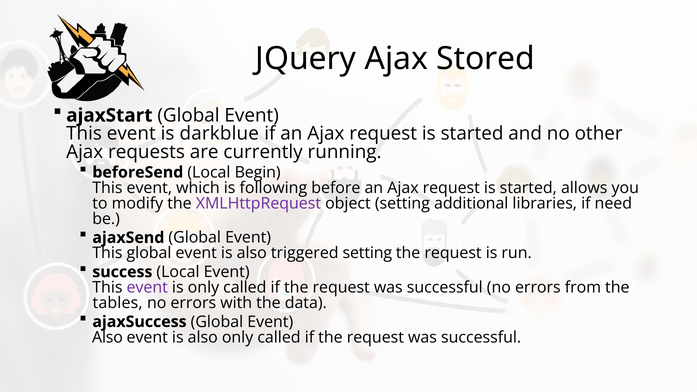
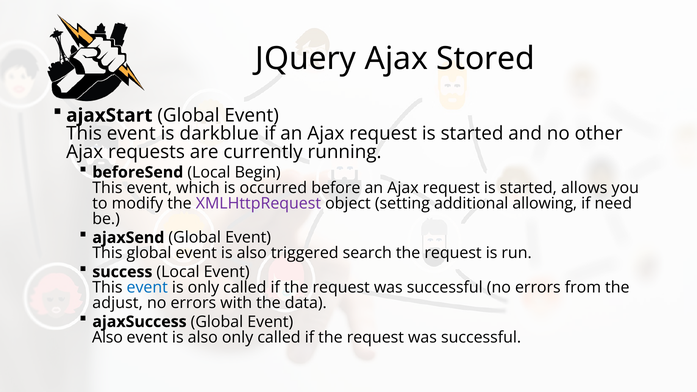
following: following -> occurred (273, 188)
libraries: libraries -> allowing (545, 203)
triggered setting: setting -> search (367, 253)
event colour: purple -> blue (147, 288)
tables: tables -> adjust (118, 303)
